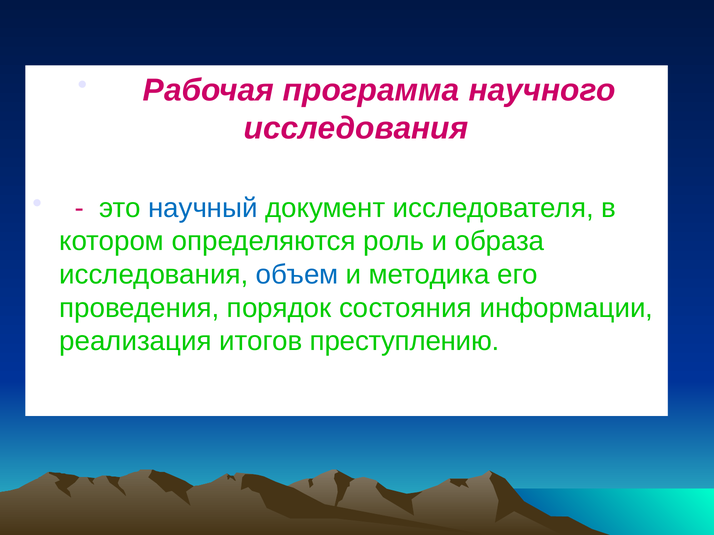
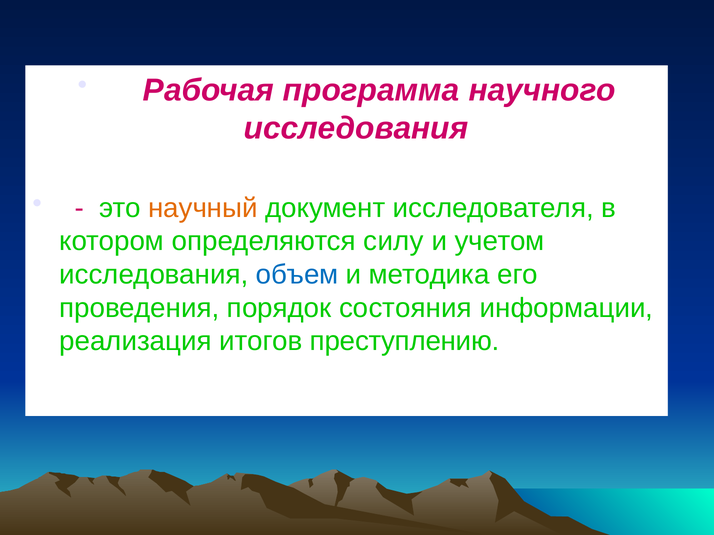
научный colour: blue -> orange (203, 208)
роль: роль -> силу (394, 241)
образа: образа -> учетом (500, 241)
